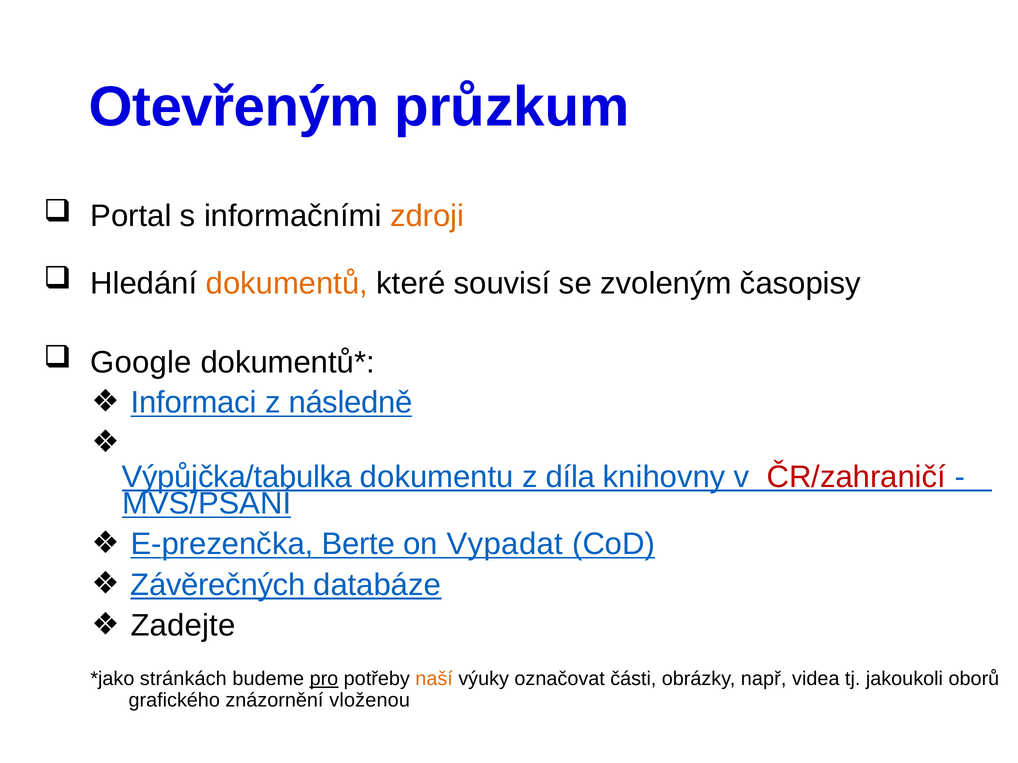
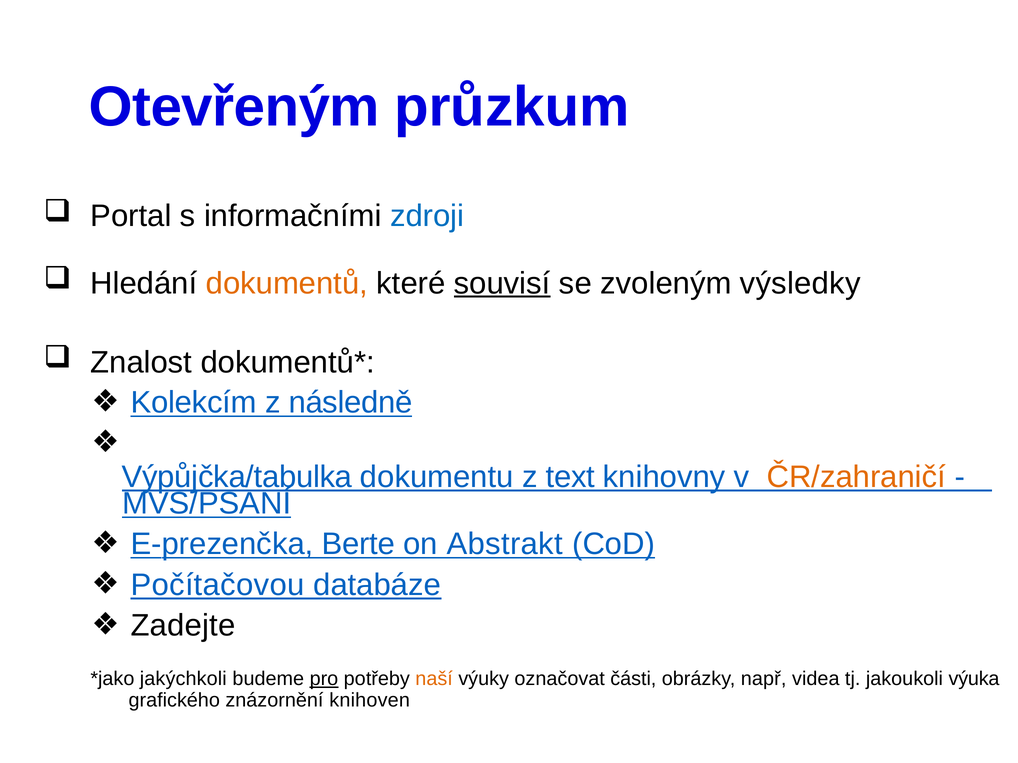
zdroji colour: orange -> blue (427, 216)
souvisí underline: none -> present (502, 283)
časopisy: časopisy -> výsledky (800, 283)
Google: Google -> Znalost (141, 363)
Informaci: Informaci -> Kolekcím (194, 403)
díla: díla -> text (570, 477)
ČR/zahraničí colour: red -> orange (856, 477)
Vypadat: Vypadat -> Abstrakt (505, 545)
Závěrečných: Závěrečných -> Počítačovou (218, 585)
stránkách: stránkách -> jakýchkoli (183, 679)
oborů: oborů -> výuka (974, 679)
vloženou: vloženou -> knihoven (370, 701)
